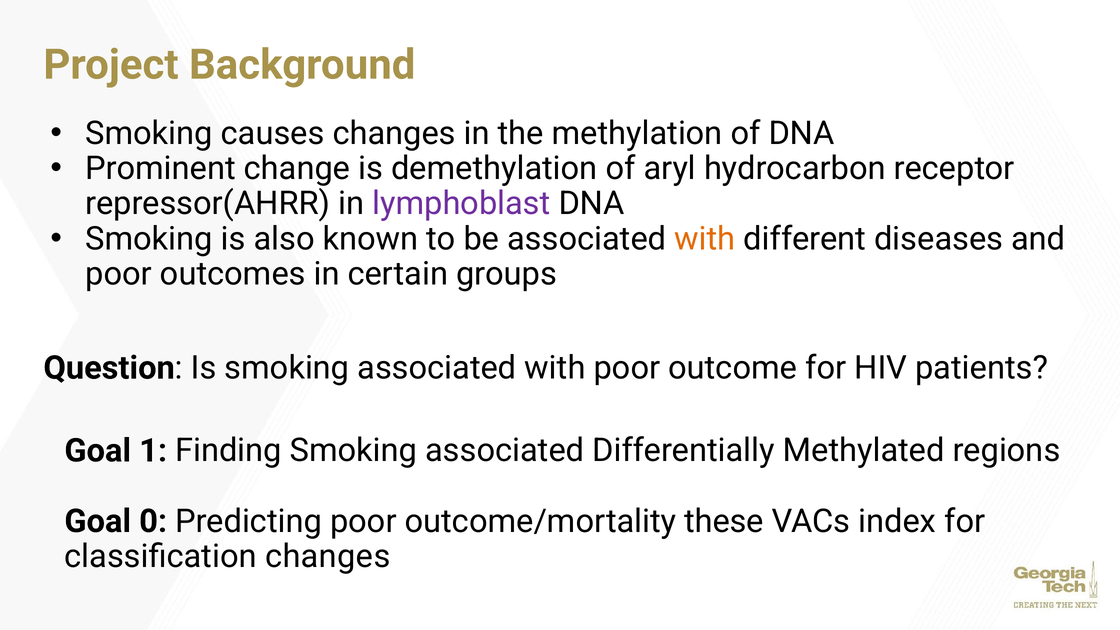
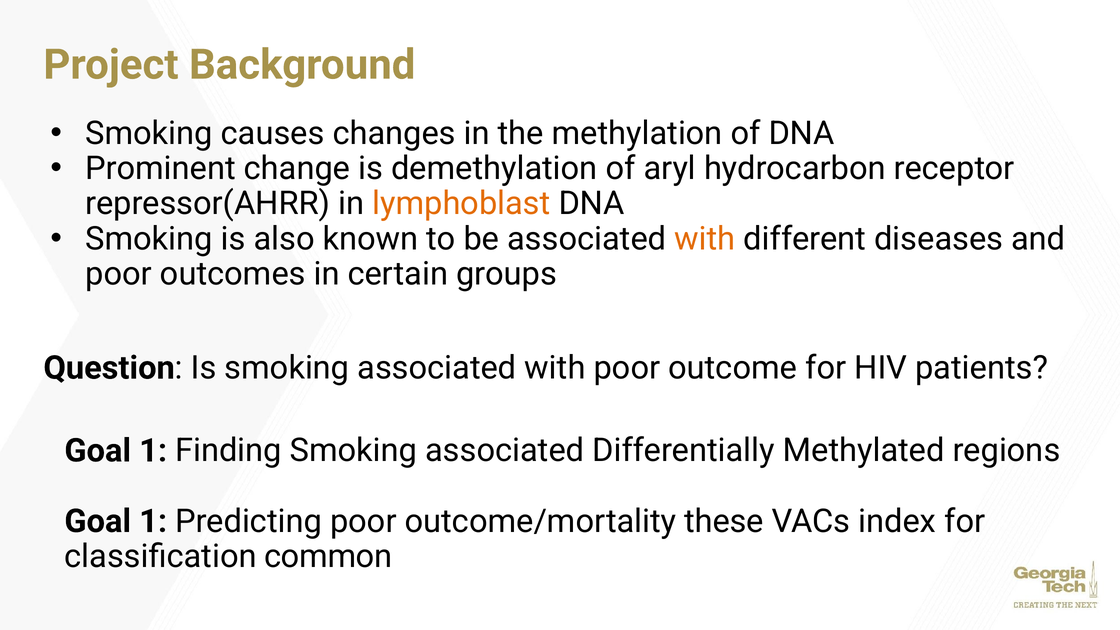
lymphoblast colour: purple -> orange (461, 204)
0: 0 -> 1 (153, 521)
classification changes: changes -> common (328, 557)
